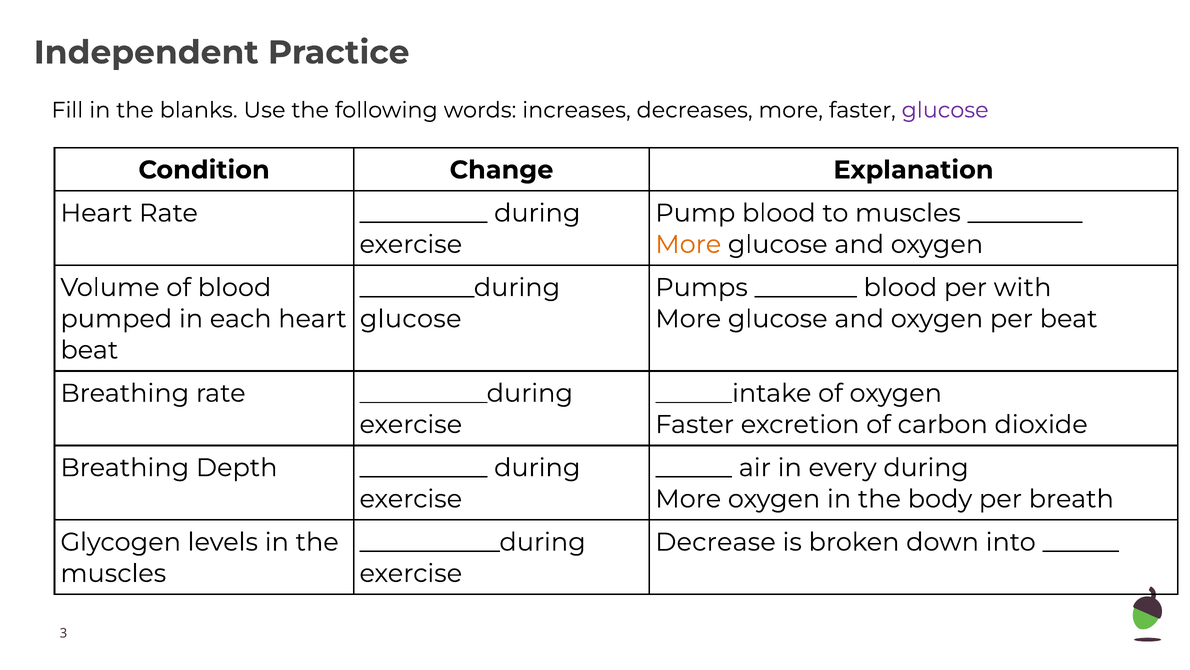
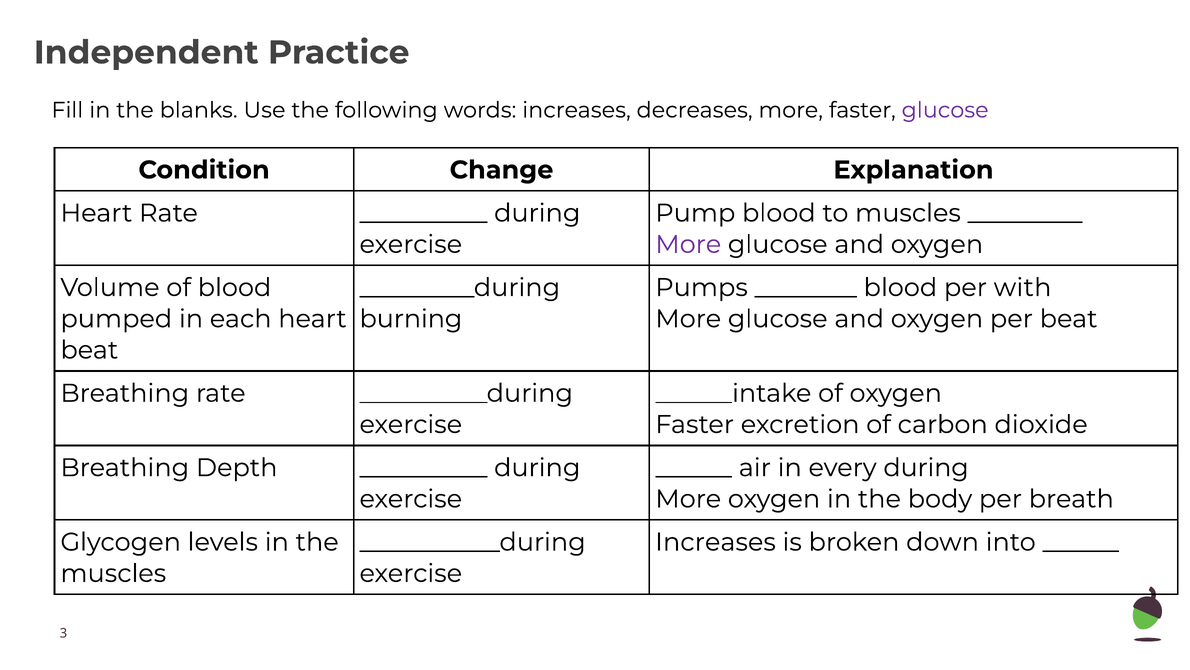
More colour: orange -> purple (688, 244)
glucose: glucose -> burning (411, 319)
Decrease: Decrease -> Increases (716, 542)
